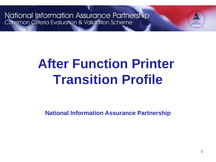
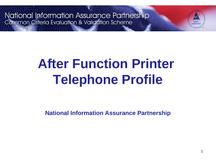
Transition: Transition -> Telephone (86, 80)
